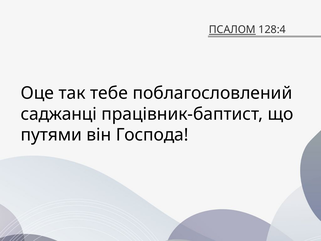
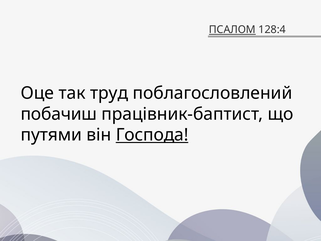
тебе: тебе -> труд (109, 93)
саджанці: саджанці -> побачиш (59, 114)
Господа underline: none -> present (152, 135)
